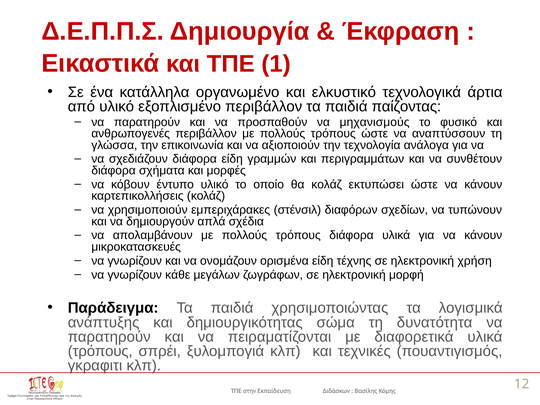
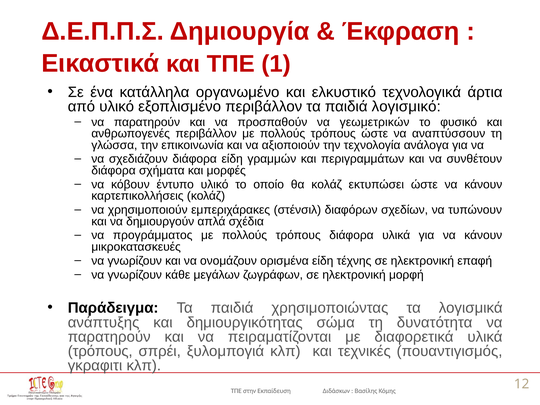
παίζοντας: παίζοντας -> λογισμικό (406, 107)
μηχανισμούς: μηχανισμούς -> γεωμετρικών (375, 122)
απολαμβάνουν: απολαμβάνουν -> προγράμματος (153, 235)
χρήση: χρήση -> επαφή (475, 261)
